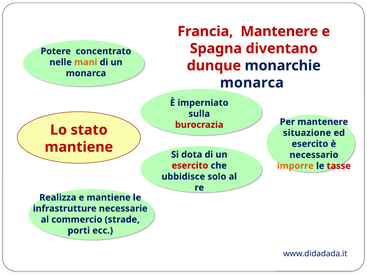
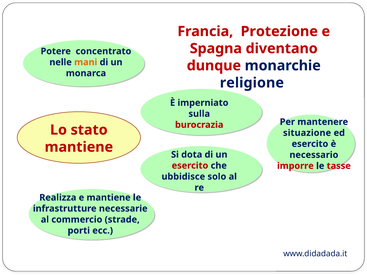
Francia Mantenere: Mantenere -> Protezione (279, 31)
monarca: monarca -> religione (252, 83)
imporre colour: orange -> red (295, 166)
